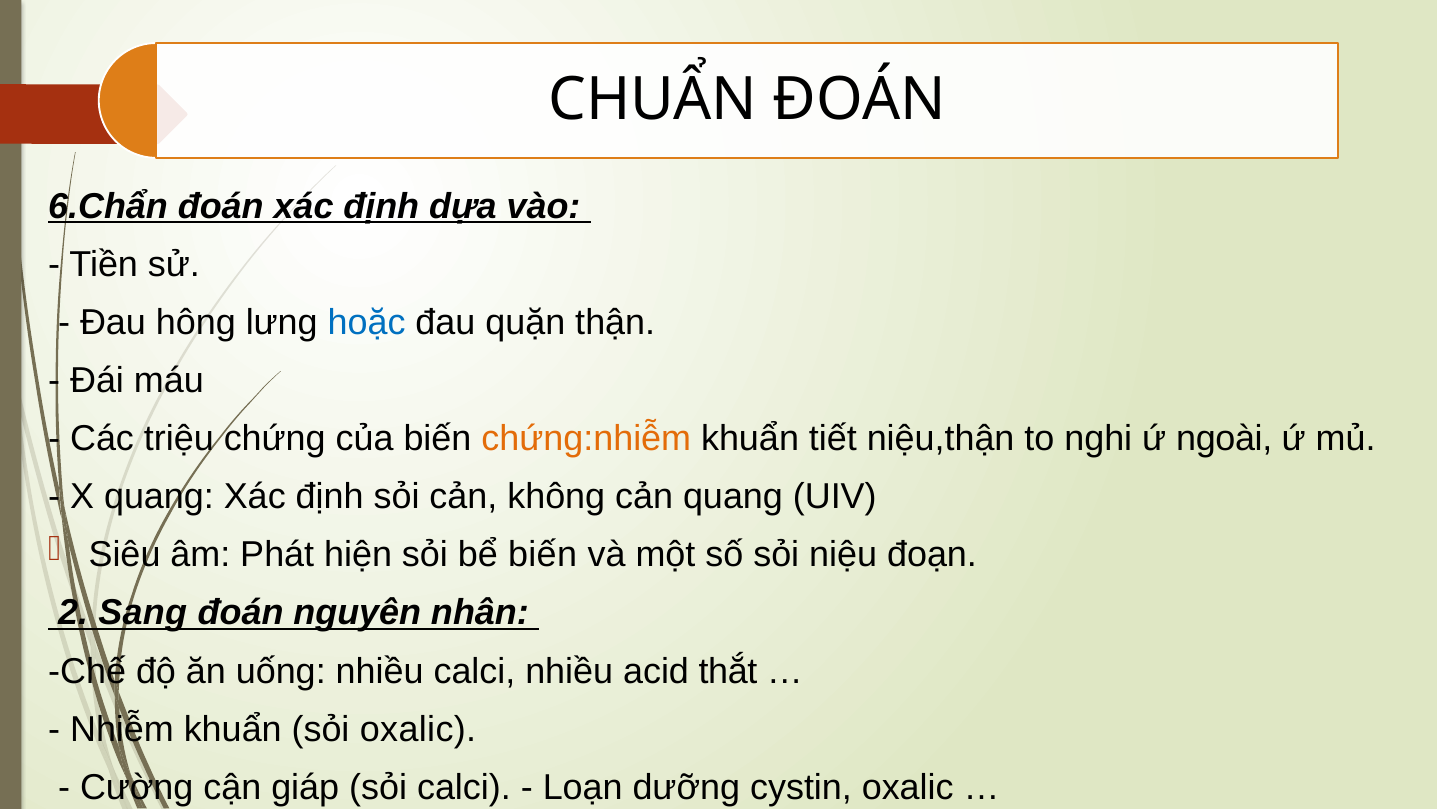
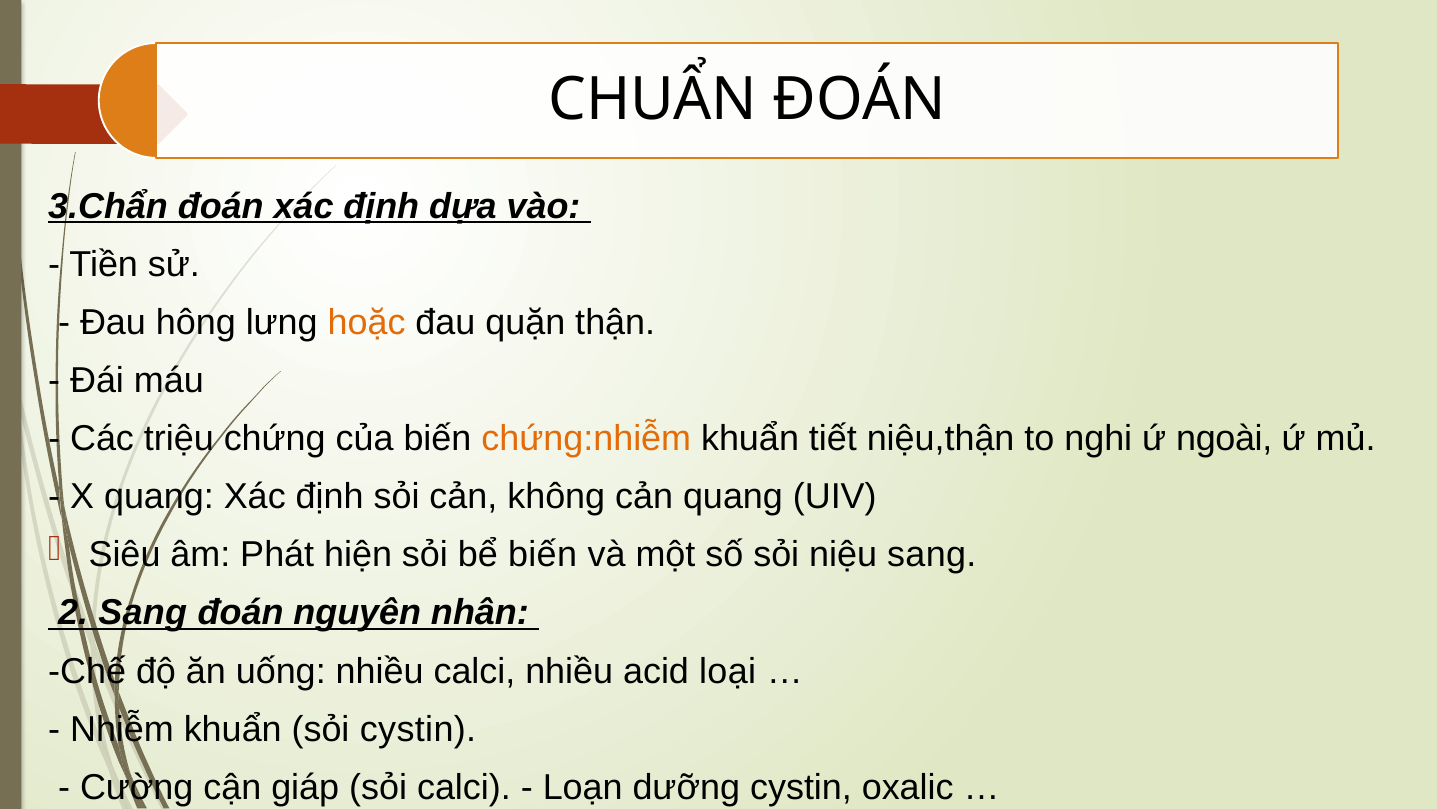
6.Chẩn: 6.Chẩn -> 3.Chẩn (108, 206)
hoặc colour: blue -> orange (367, 322)
niệu đoạn: đoạn -> sang (932, 555)
thắt: thắt -> loại (728, 671)
sỏi oxalic: oxalic -> cystin (418, 729)
